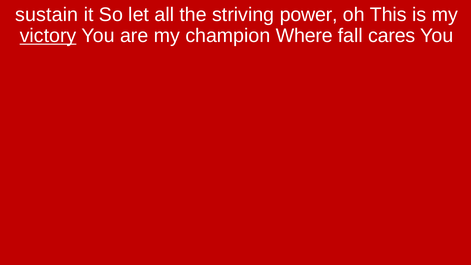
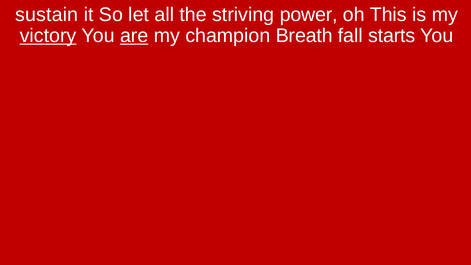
are underline: none -> present (134, 36)
Where: Where -> Breath (304, 36)
cares: cares -> starts (392, 36)
